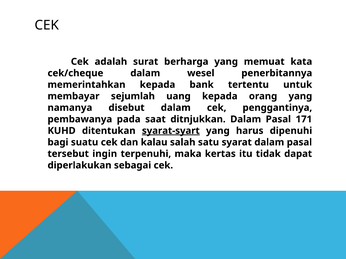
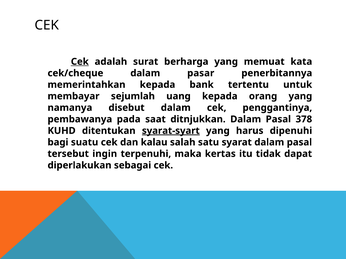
Cek underline: none -> present (80, 62)
wesel: wesel -> pasar (201, 73)
171: 171 -> 378 (304, 119)
